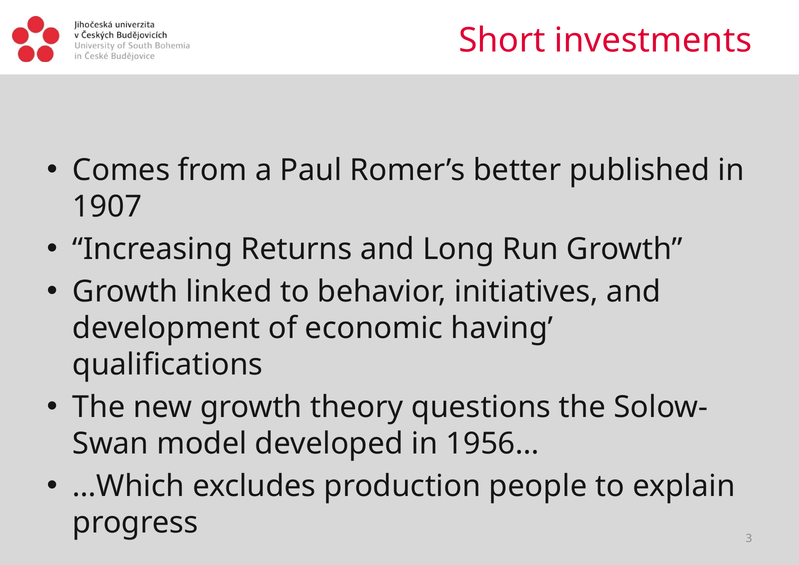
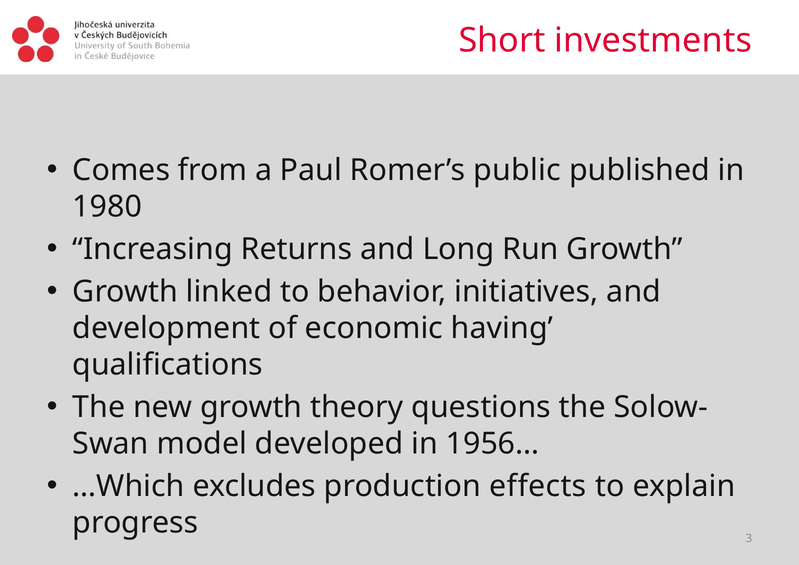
better: better -> public (517, 170)
1907: 1907 -> 1980 (107, 207)
people: people -> effects (538, 486)
